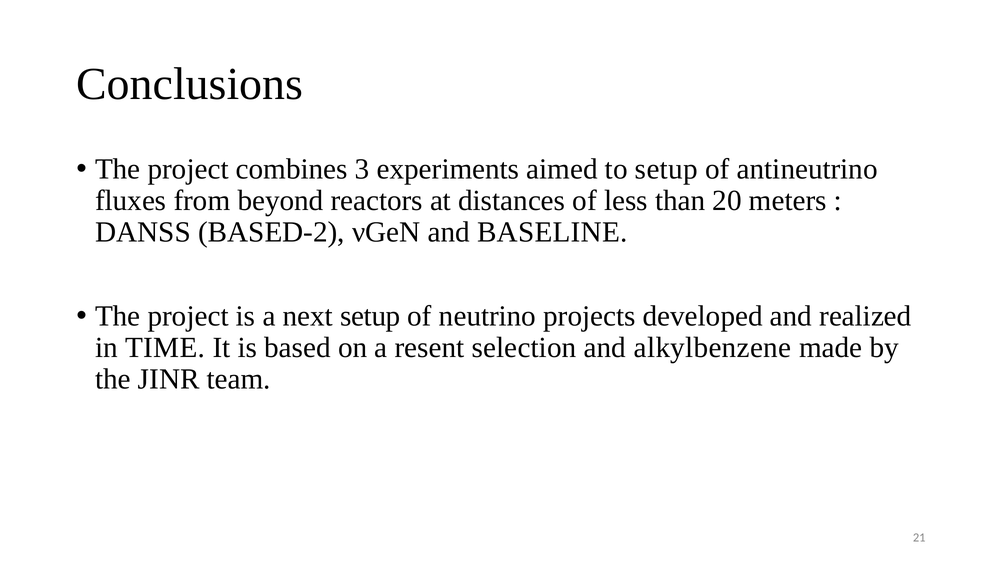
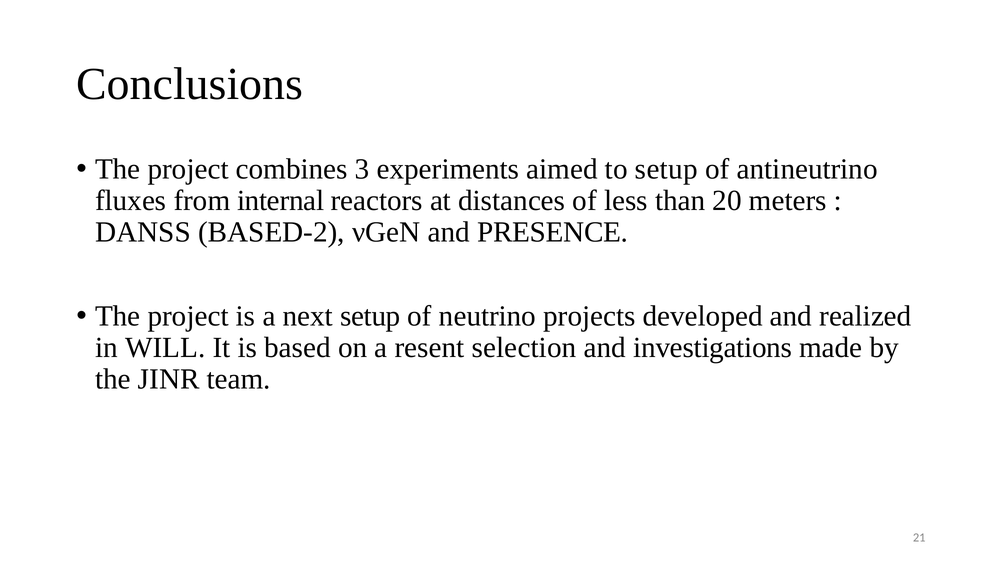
beyond: beyond -> internal (281, 201)
BASELINE: BASELINE -> PRESENCE (553, 233)
TIME: TIME -> WILL (165, 348)
alkylbenzene: alkylbenzene -> investigations (713, 348)
